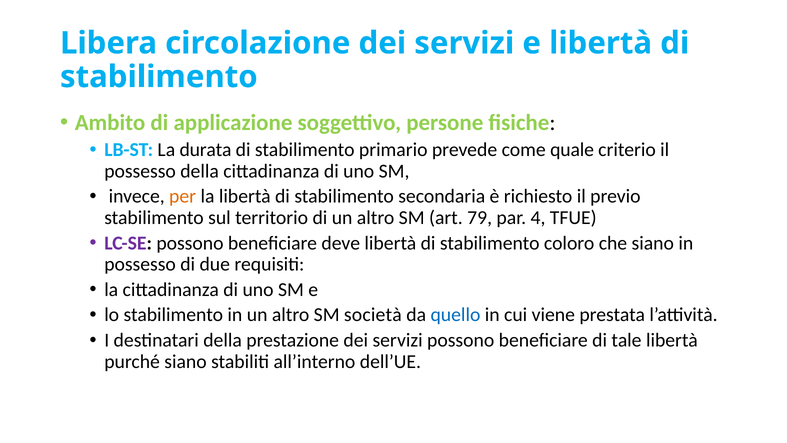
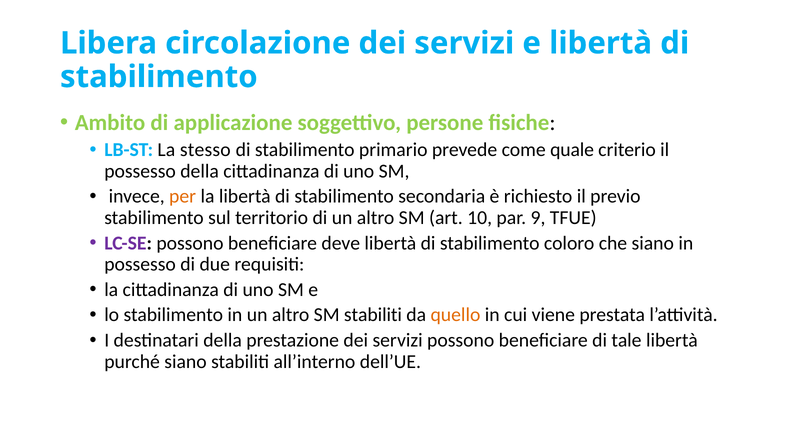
durata: durata -> stesso (205, 150)
79: 79 -> 10 (480, 218)
4: 4 -> 9 (538, 218)
SM società: società -> stabiliti (373, 315)
quello colour: blue -> orange (455, 315)
